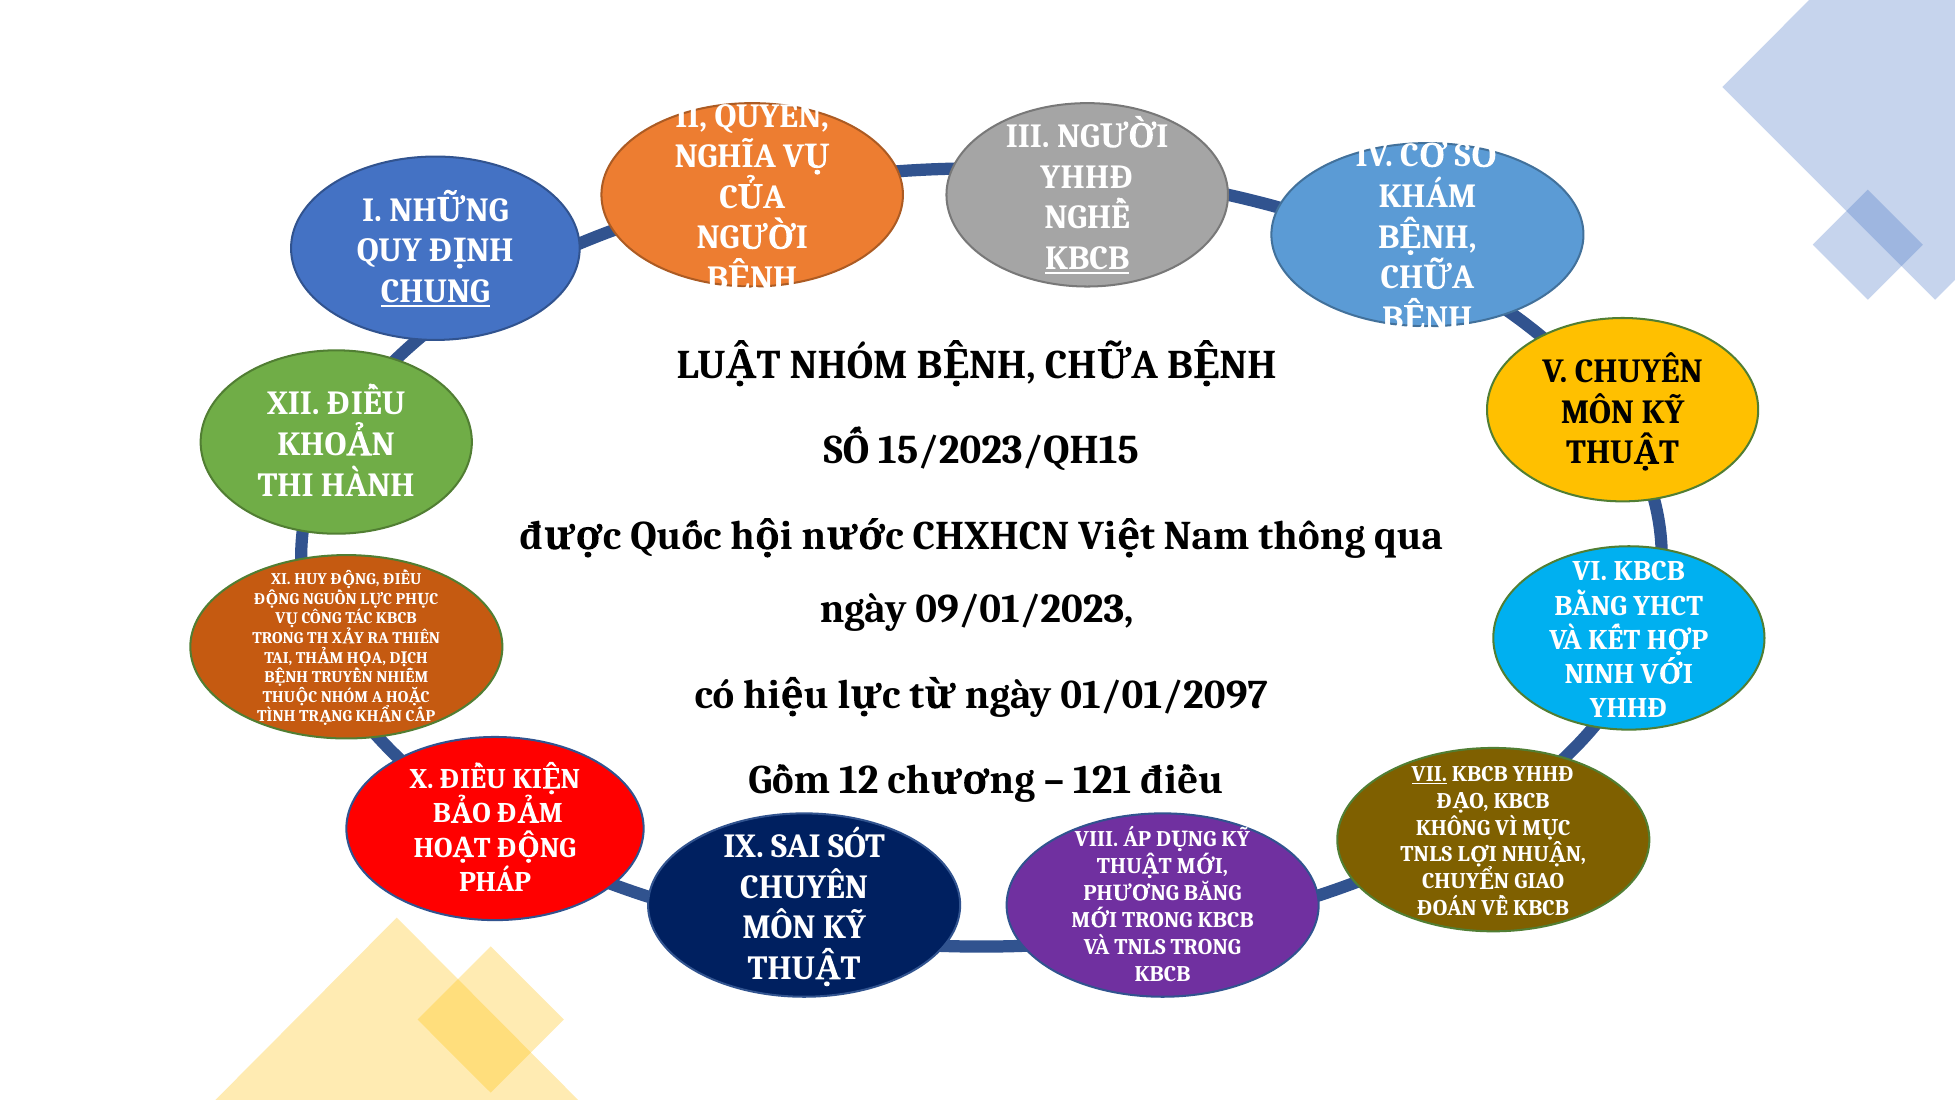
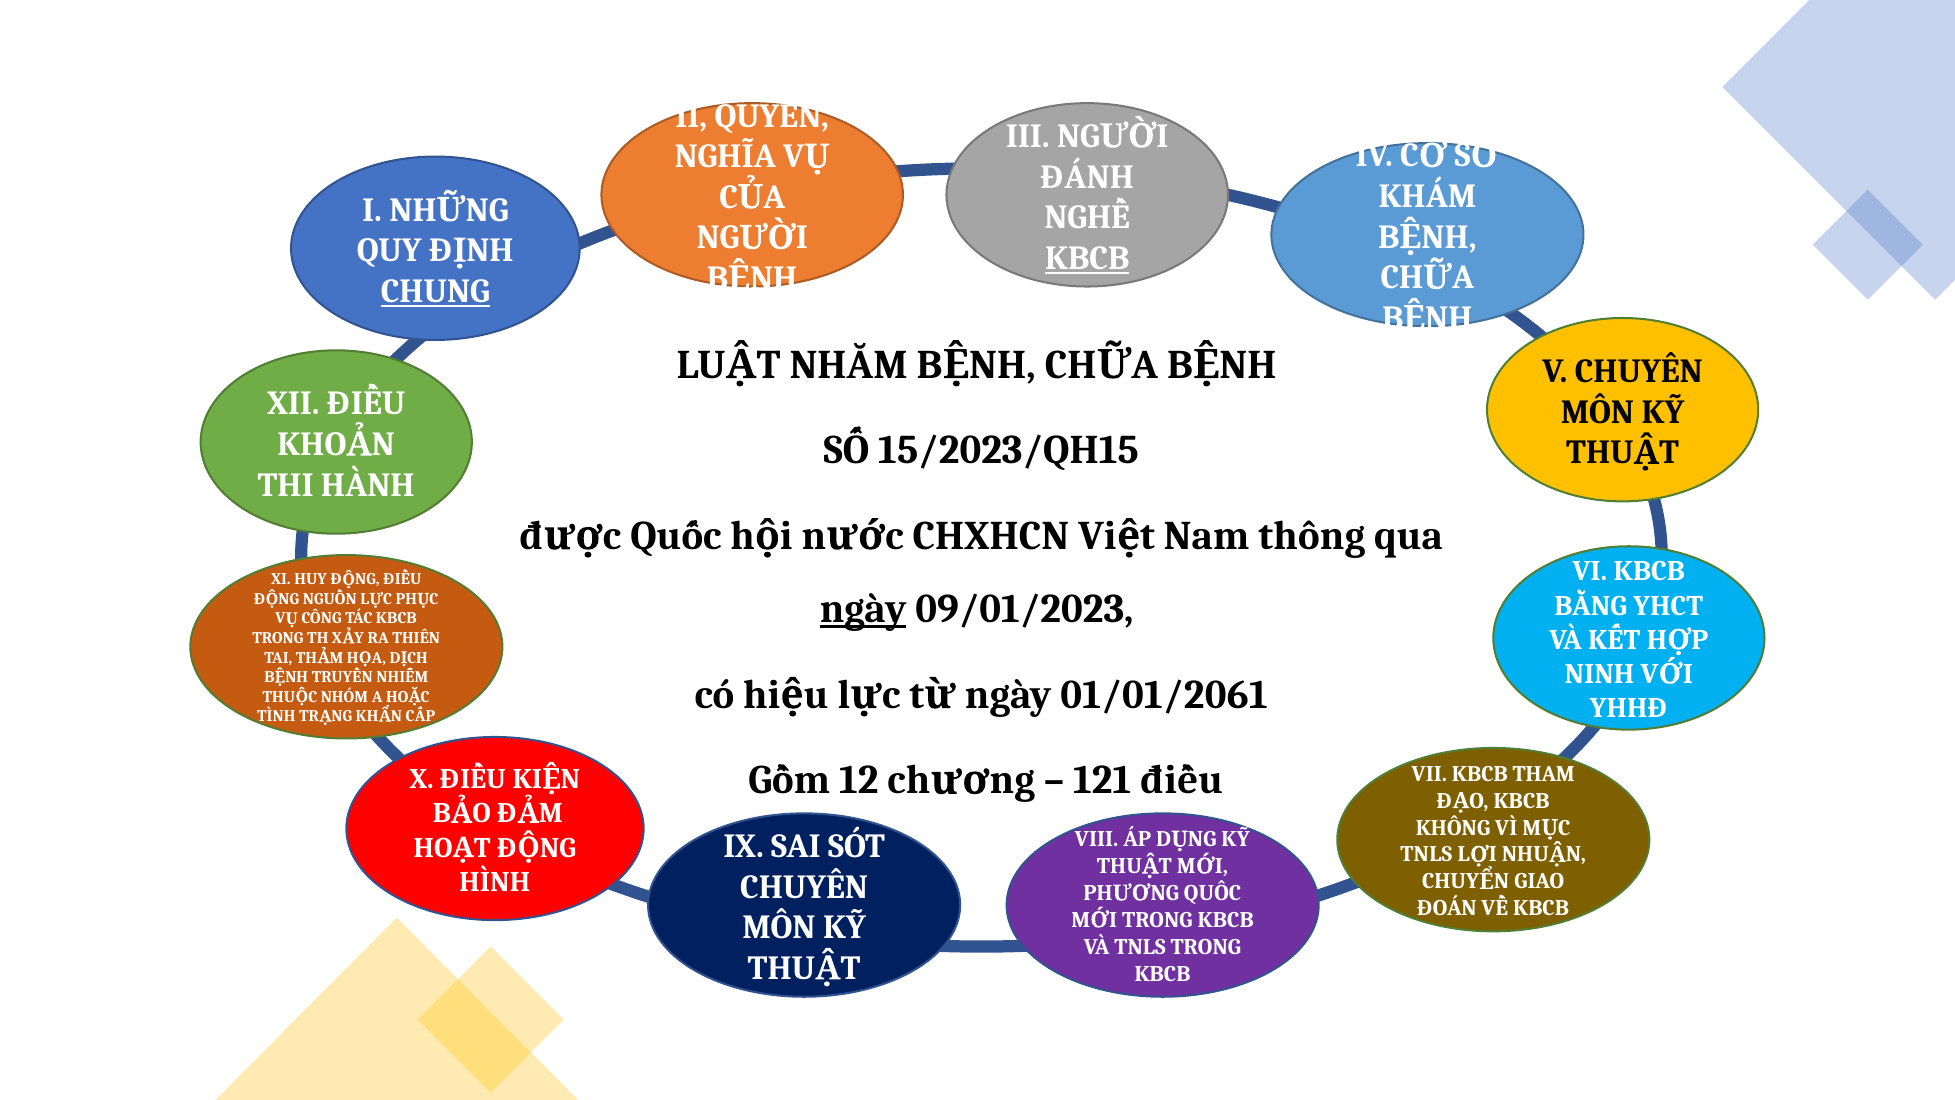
YHHĐ: YHHĐ -> ĐÁNH (1087, 177)
NHÓM: NHÓM -> NHẰM (849, 365)
ngày underline: none -> present (863, 609)
01/01/2097: 01/01/2097 -> 01/01/2061 (1164, 695)
VII underline: present -> none (1429, 774)
KBCB YHHĐ: YHHĐ -> THAM (1544, 774)
PHÁP: PHÁP -> HÌNH (495, 882)
BẰNG: BẰNG -> QUỐC (1213, 893)
